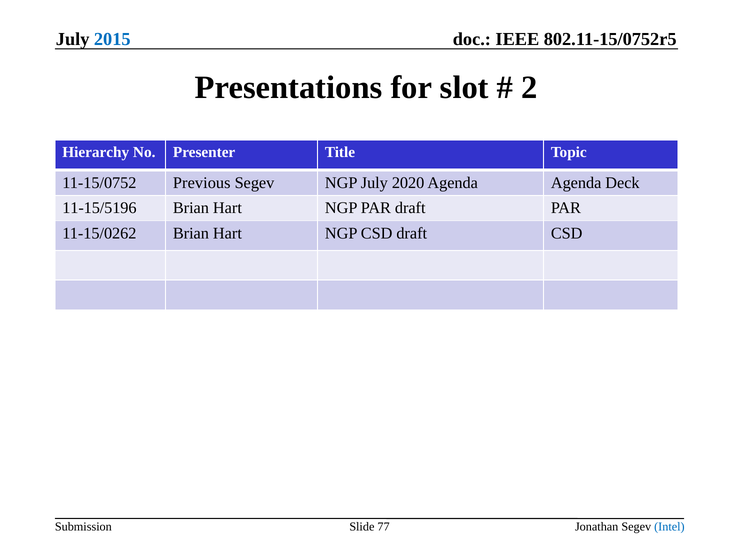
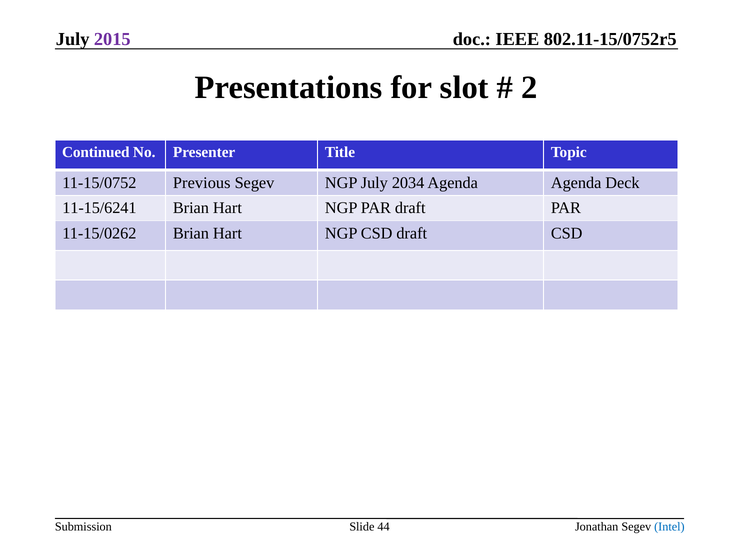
2015 colour: blue -> purple (112, 39)
Hierarchy: Hierarchy -> Continued (96, 153)
2020: 2020 -> 2034 (408, 183)
11-15/5196: 11-15/5196 -> 11-15/6241 (99, 208)
77: 77 -> 44 (384, 527)
